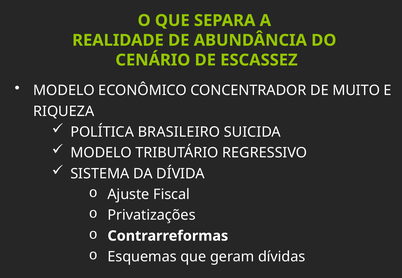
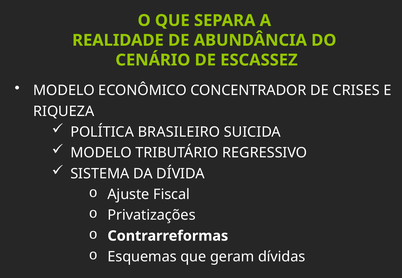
MUITO: MUITO -> CRISES (356, 91)
